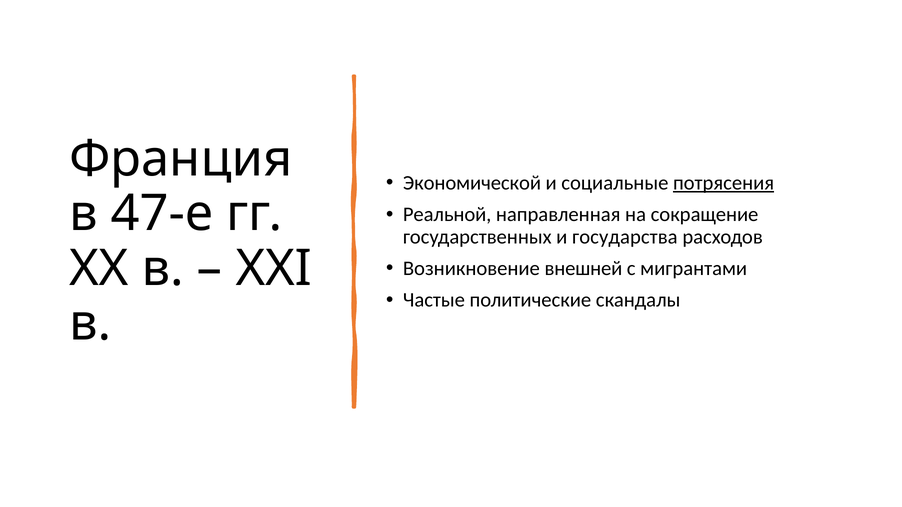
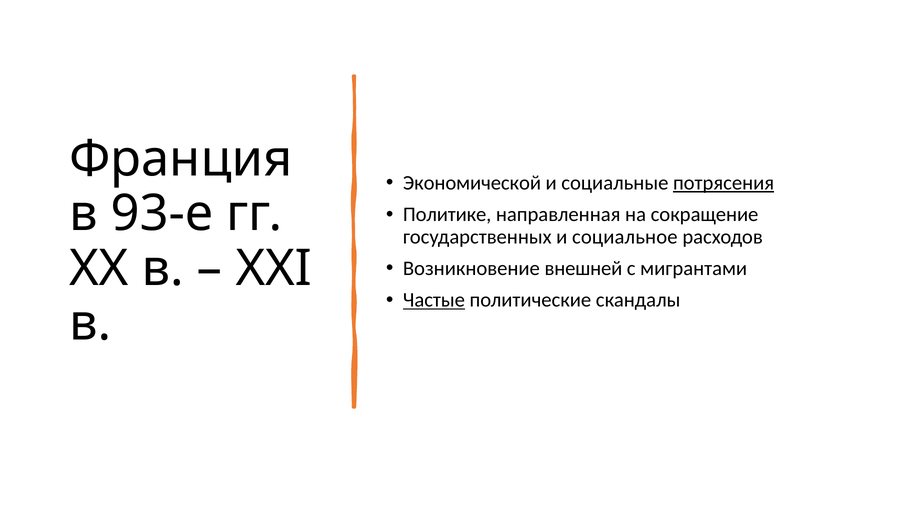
47-е: 47-е -> 93-е (162, 214)
Реальной: Реальной -> Политике (447, 215)
государства: государства -> социальное (625, 237)
Частые underline: none -> present (434, 300)
